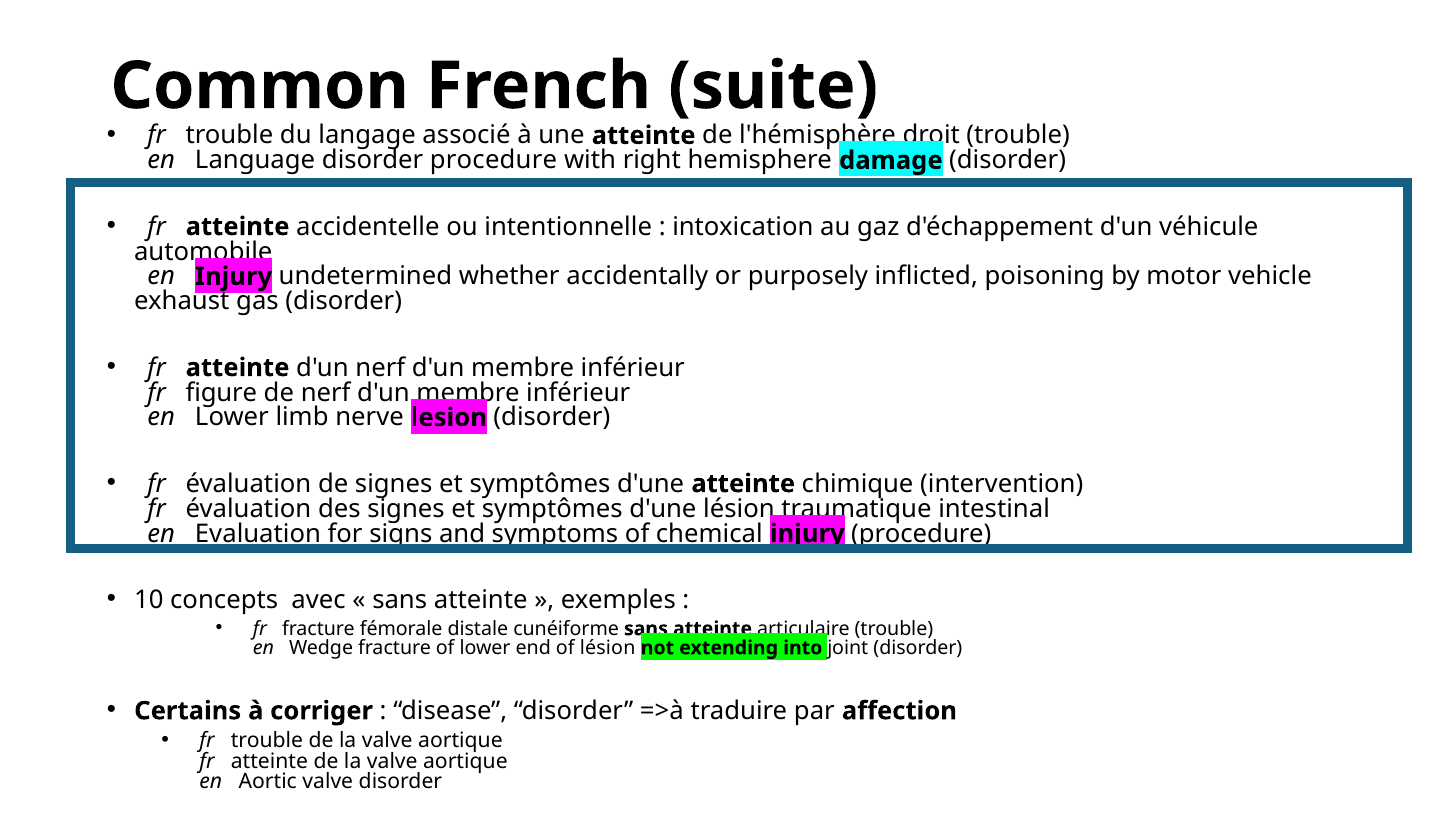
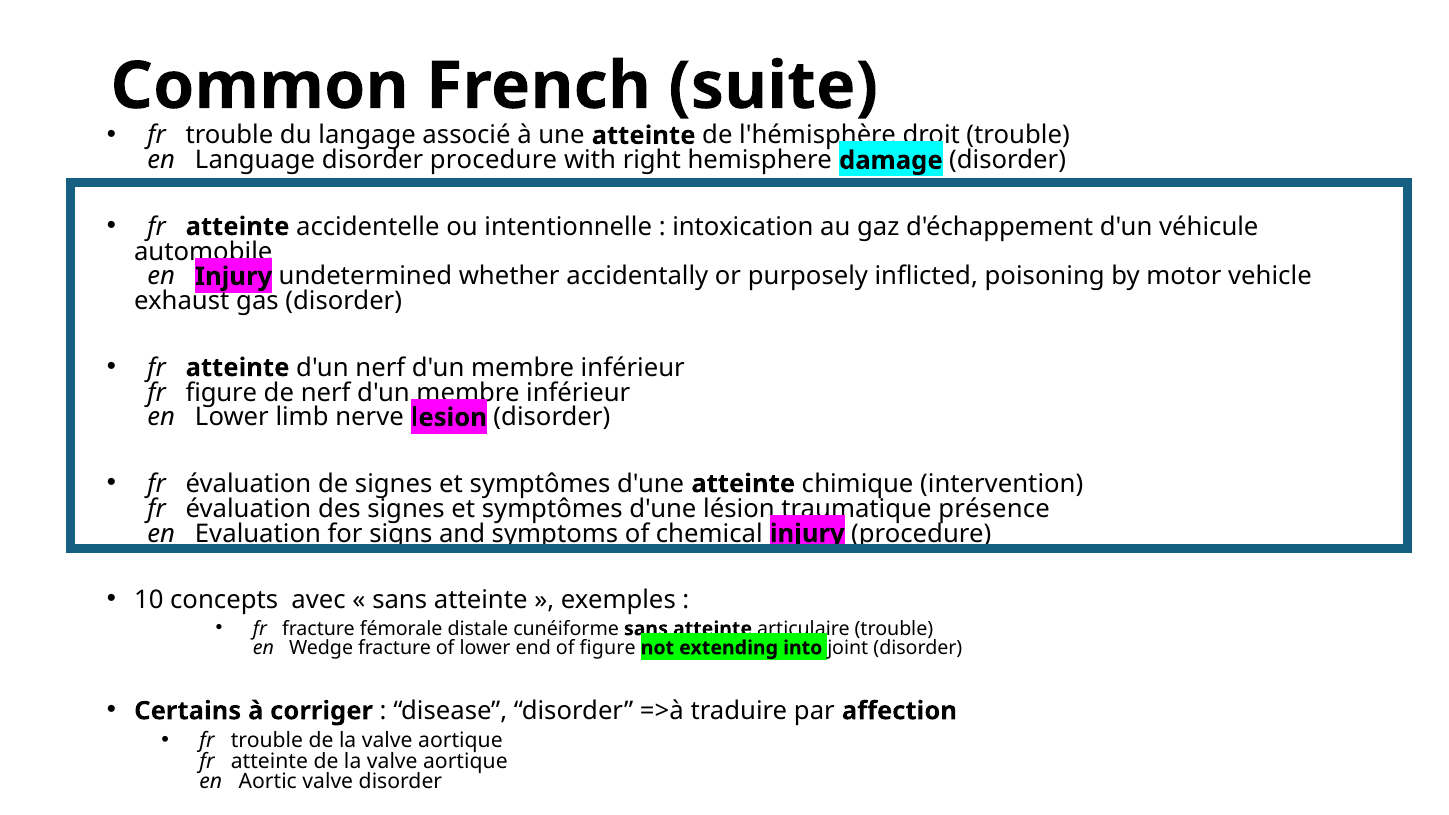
intestinal: intestinal -> présence (994, 509)
of lésion: lésion -> figure (608, 648)
